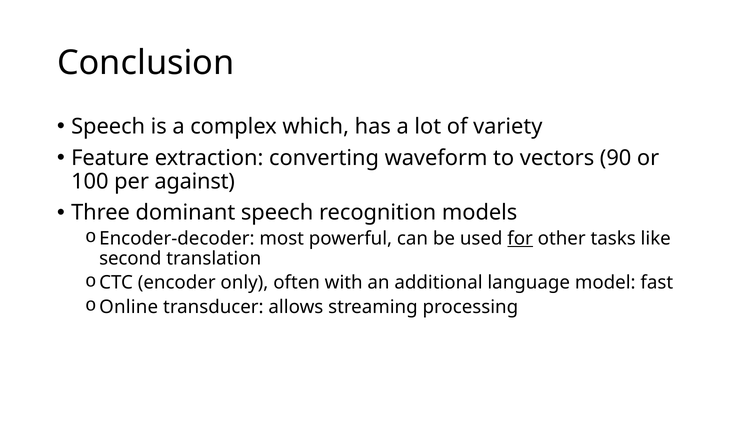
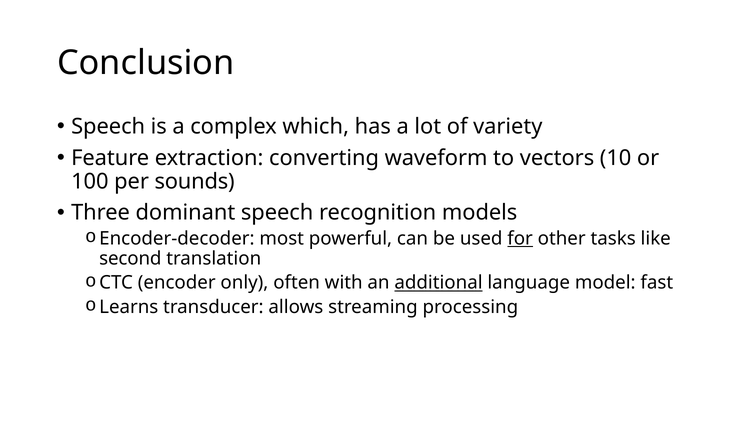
90: 90 -> 10 (616, 158)
against: against -> sounds (195, 182)
additional underline: none -> present (439, 283)
Online: Online -> Learns (129, 307)
